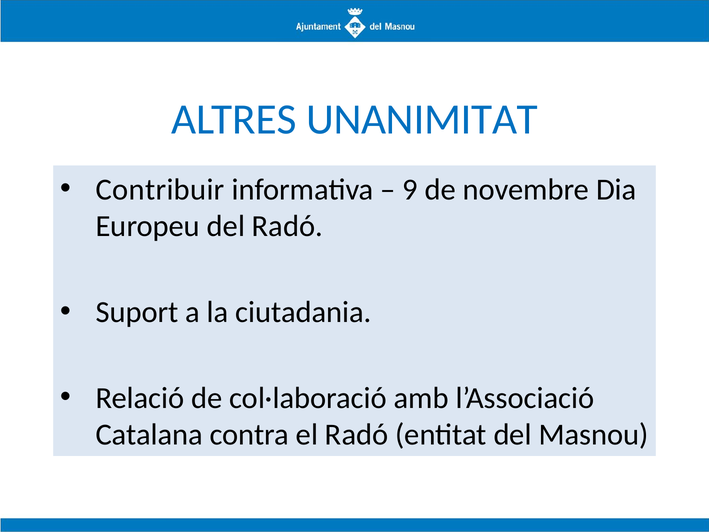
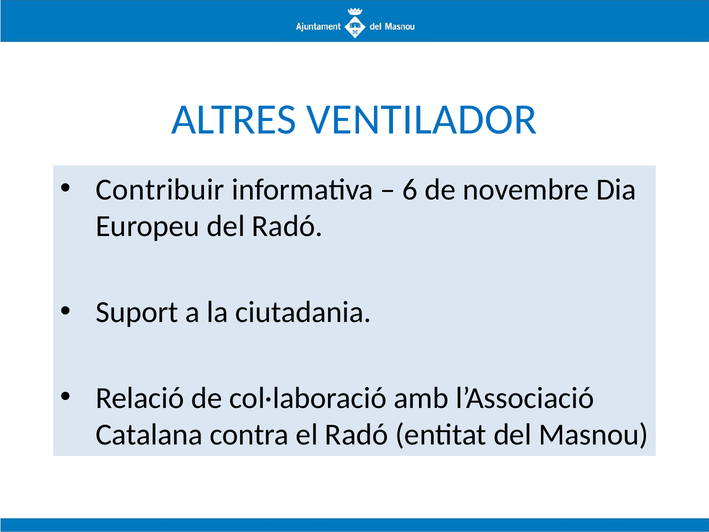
UNANIMITAT: UNANIMITAT -> VENTILADOR (422, 119)
9: 9 -> 6 (410, 189)
